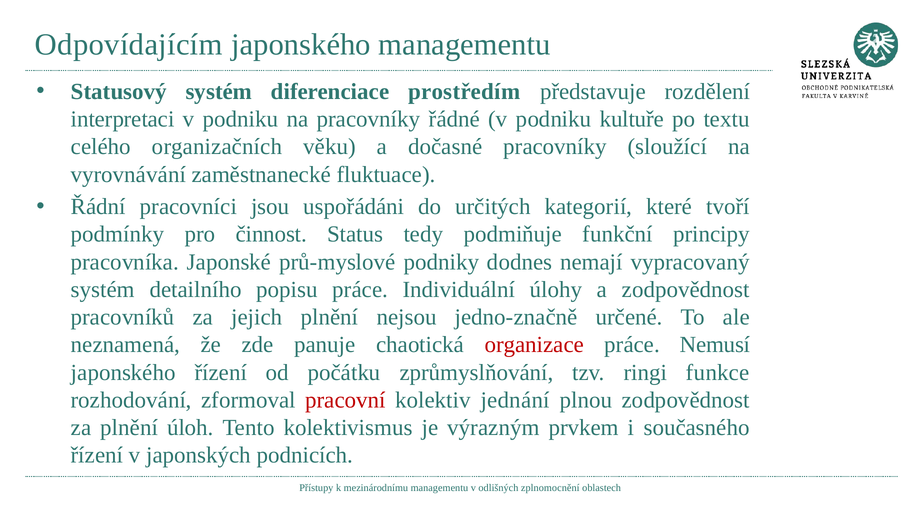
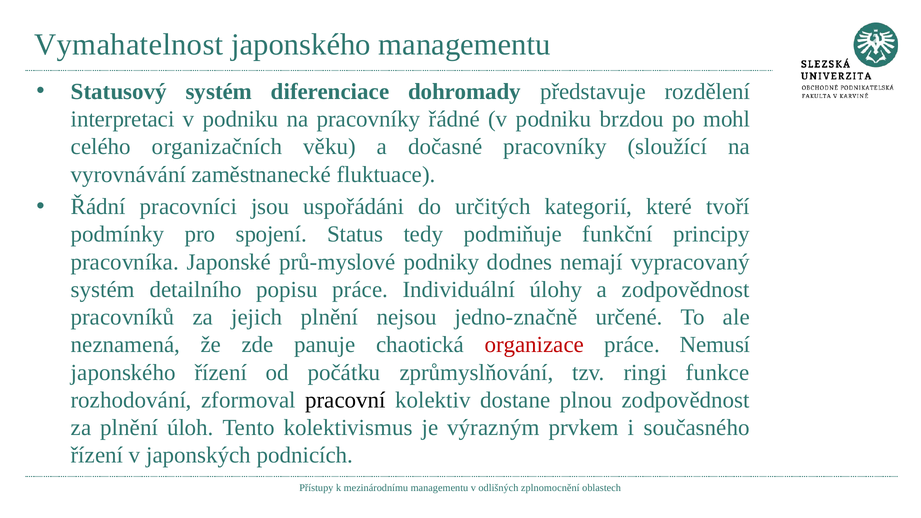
Odpovídajícím: Odpovídajícím -> Vymahatelnost (129, 45)
prostředím: prostředím -> dohromady (464, 92)
kultuře: kultuře -> brzdou (632, 119)
textu: textu -> mohl (727, 119)
činnost: činnost -> spojení (271, 234)
pracovní colour: red -> black (345, 400)
jednání: jednání -> dostane (515, 400)
